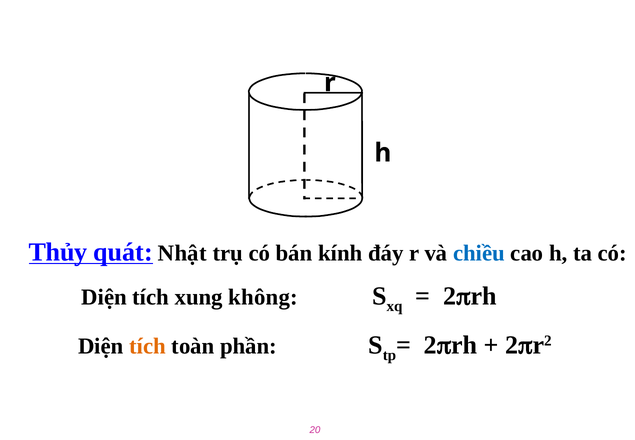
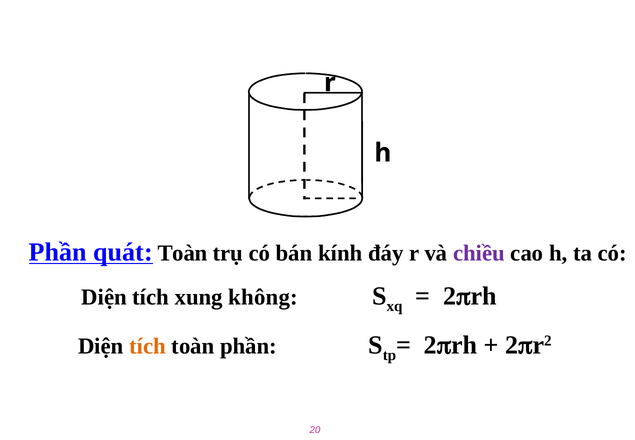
Thủy: Thủy -> Phần (58, 252)
quát Nhật: Nhật -> Toàn (183, 253)
chiều colour: blue -> purple (479, 253)
